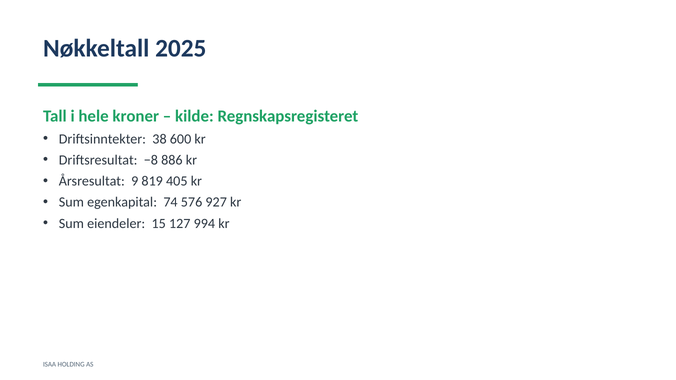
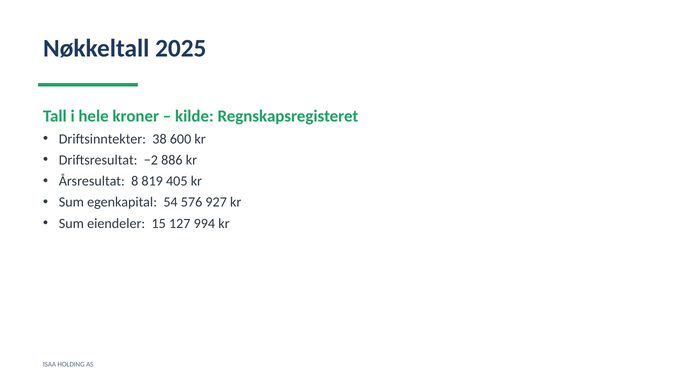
−8: −8 -> −2 (151, 160)
9: 9 -> 8 (135, 181)
74: 74 -> 54 (171, 202)
